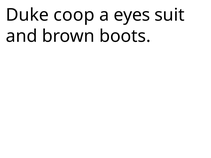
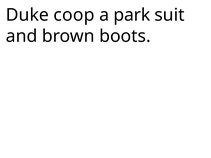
eyes: eyes -> park (132, 15)
